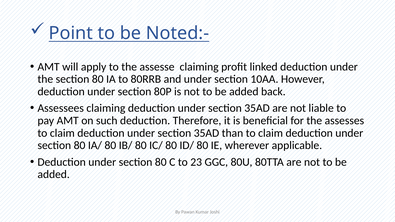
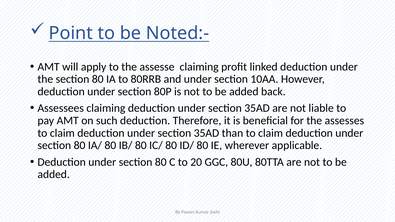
23: 23 -> 20 (196, 162)
